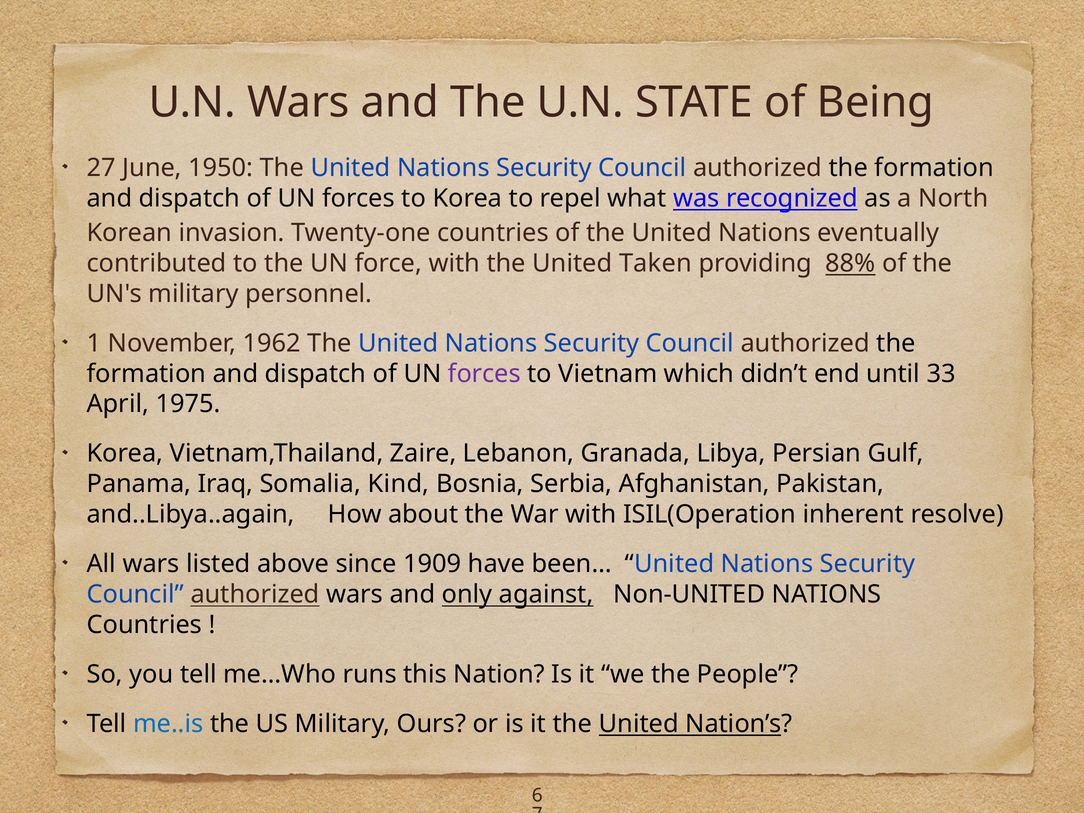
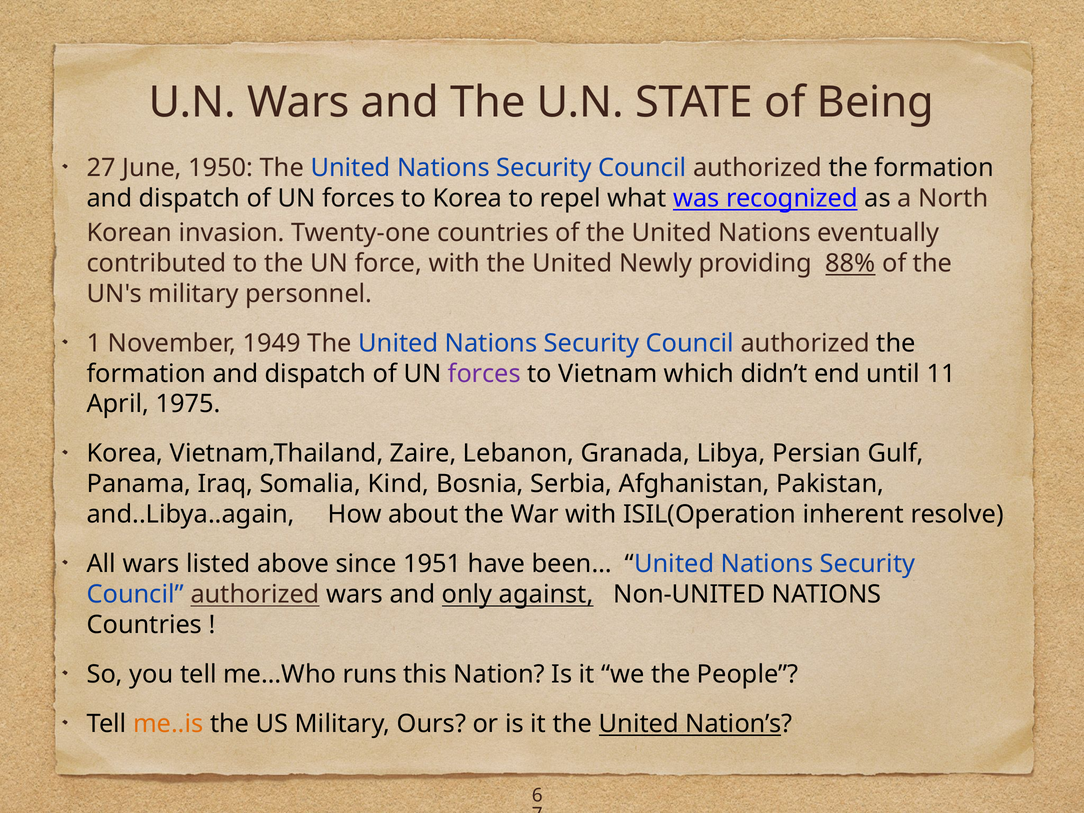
Taken: Taken -> Newly (656, 263)
1962: 1962 -> 1949 (272, 343)
33: 33 -> 11 (941, 374)
1909: 1909 -> 1951 (432, 564)
me..is colour: blue -> orange (168, 724)
